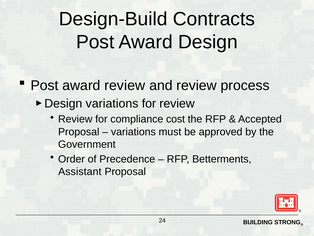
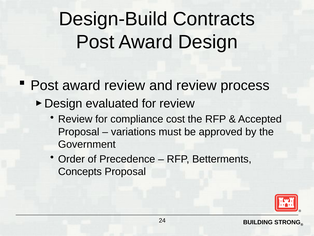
variations: variations -> evaluated (112, 103)
Assistant: Assistant -> Concepts (80, 171)
